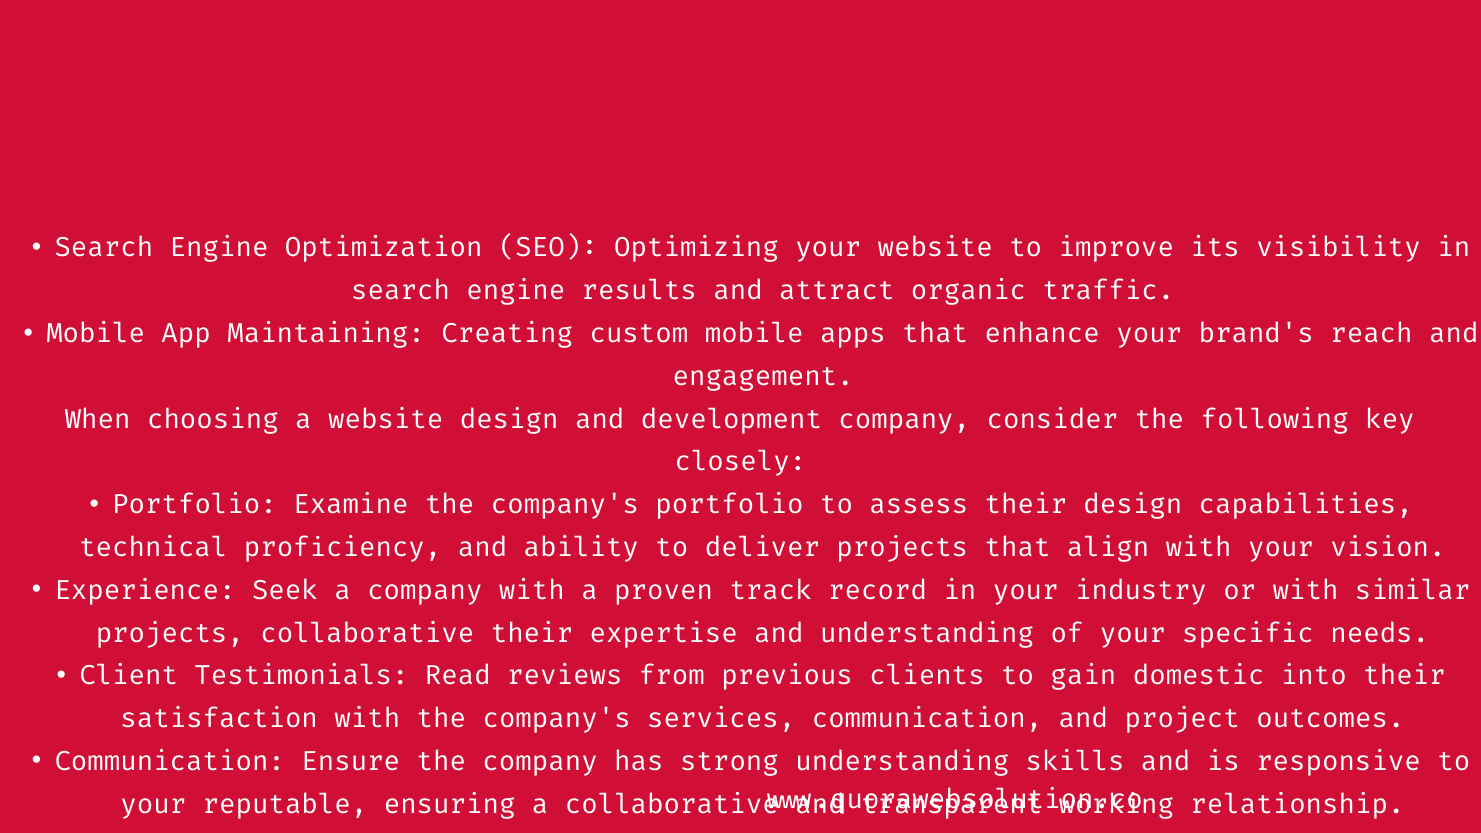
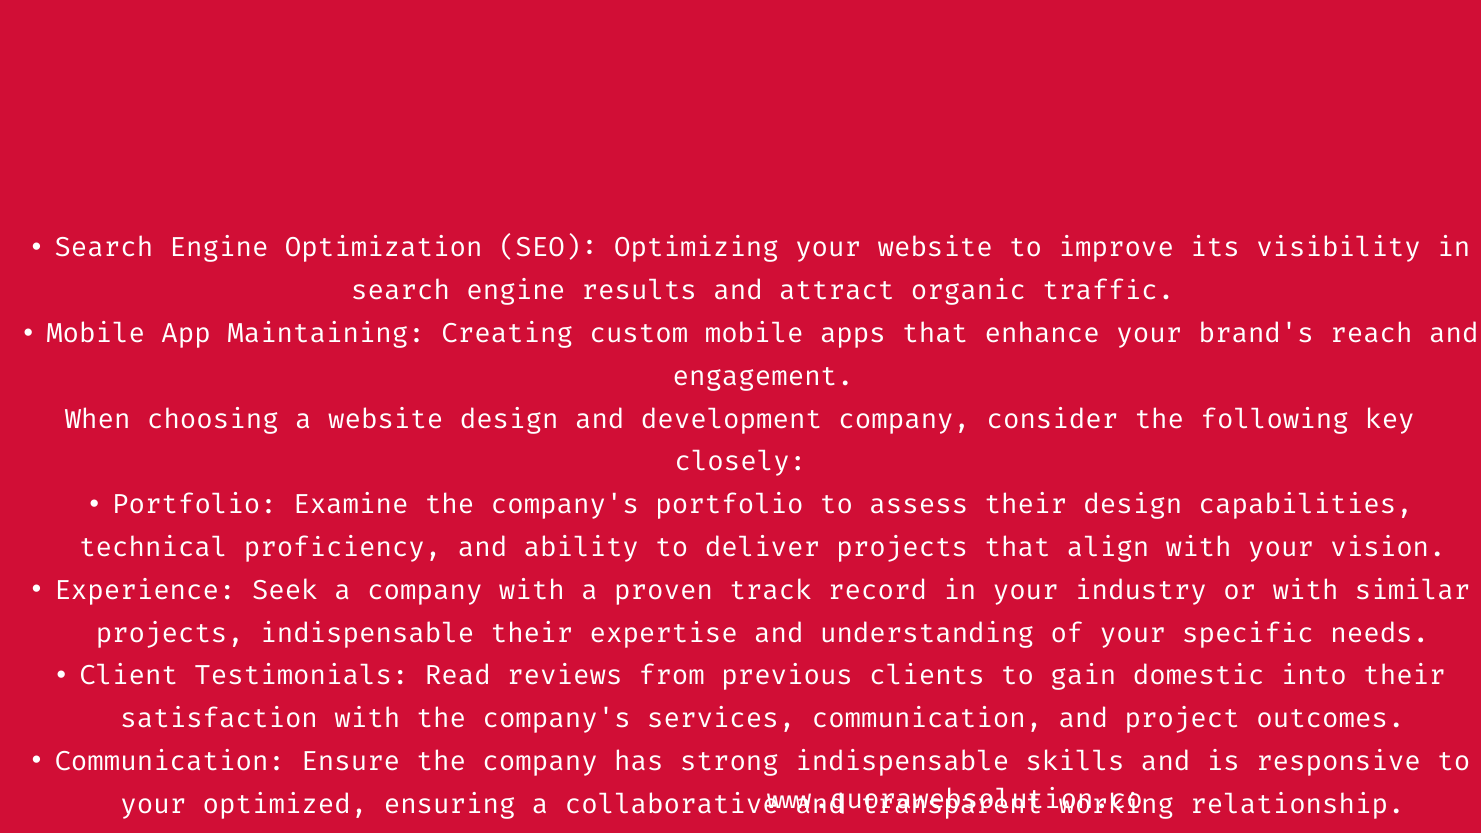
projects collaborative: collaborative -> indispensable (367, 633)
strong understanding: understanding -> indispensable (902, 762)
reputable: reputable -> optimized (285, 804)
